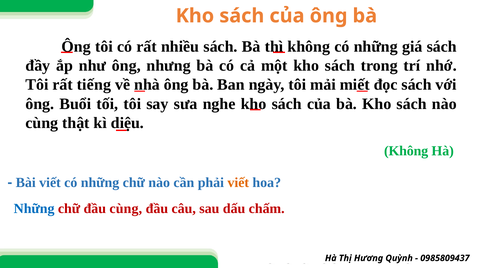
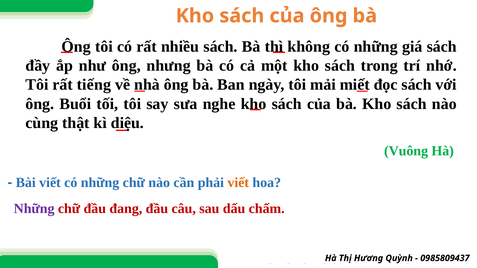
Không: Không -> Vuông (406, 151)
Những colour: blue -> purple (34, 209)
đầu cùng: cùng -> đang (126, 209)
